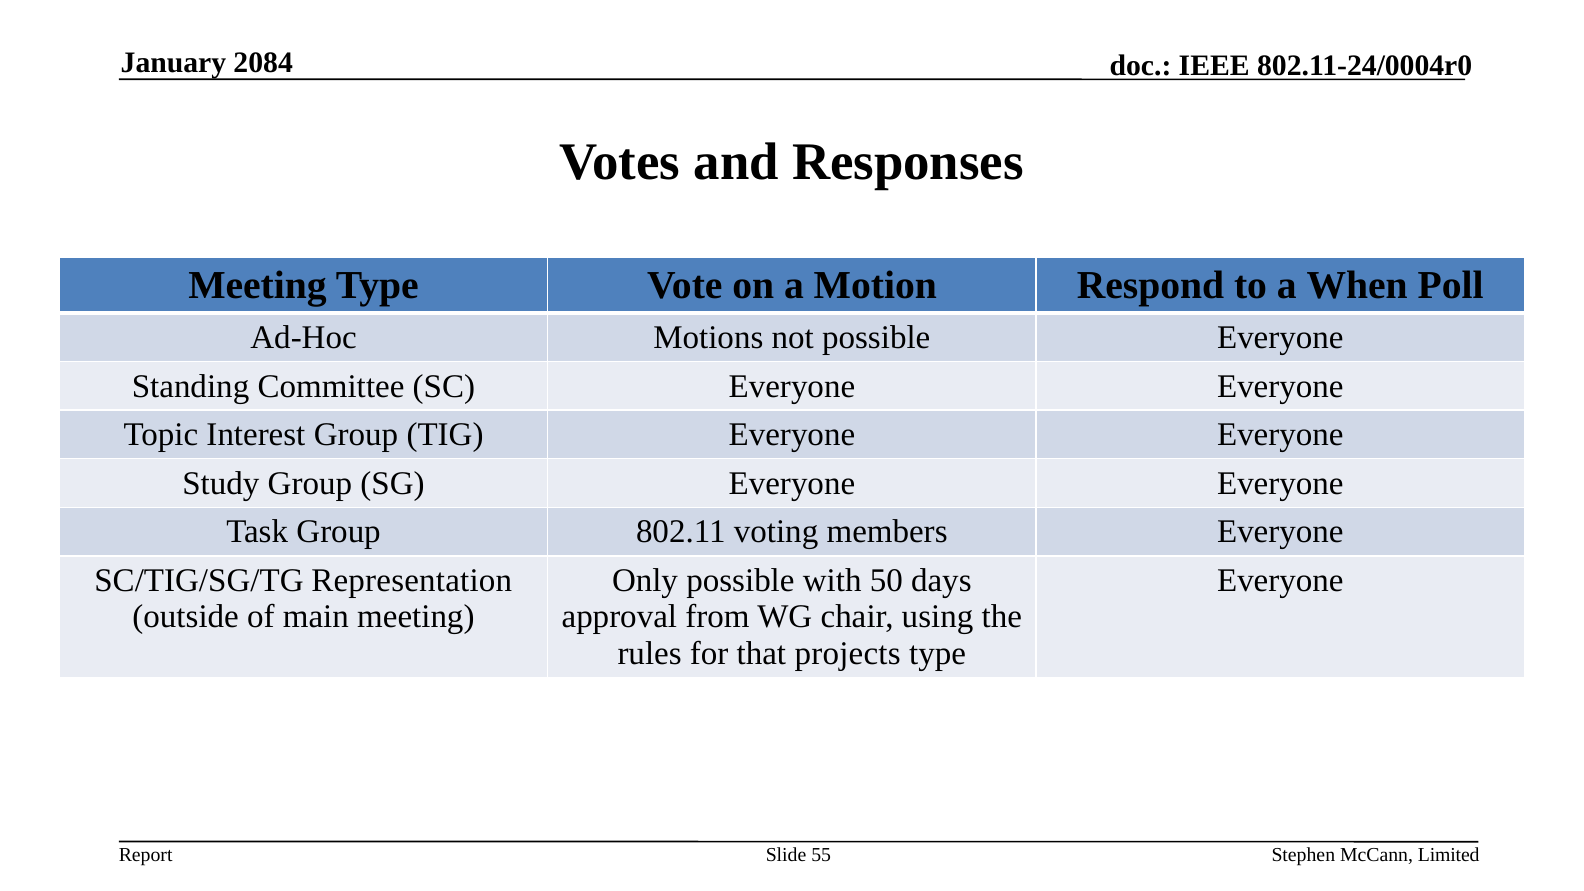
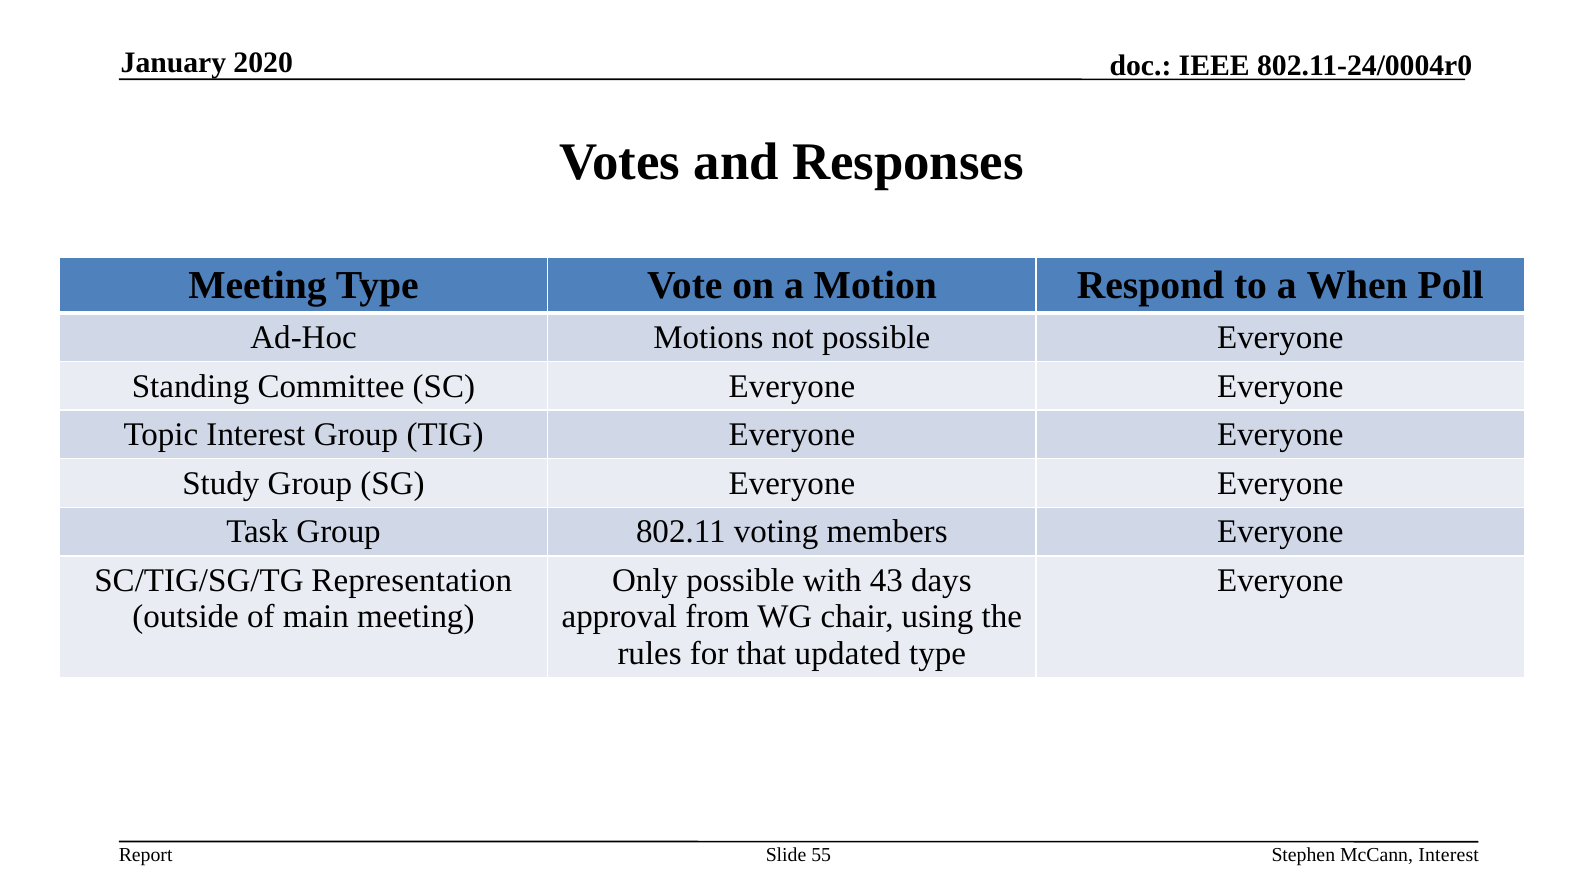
2084: 2084 -> 2020 (263, 63)
50: 50 -> 43 (886, 580)
projects: projects -> updated (848, 654)
McCann Limited: Limited -> Interest (1449, 855)
